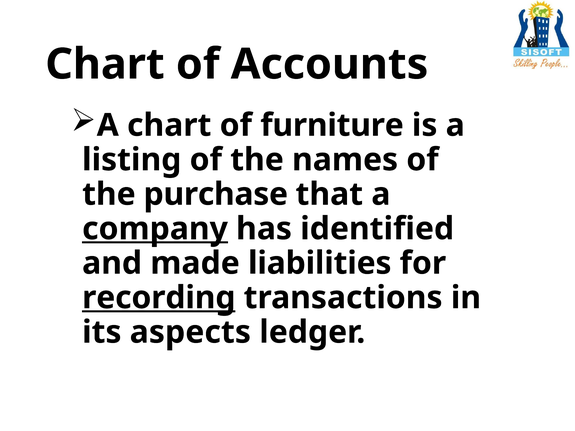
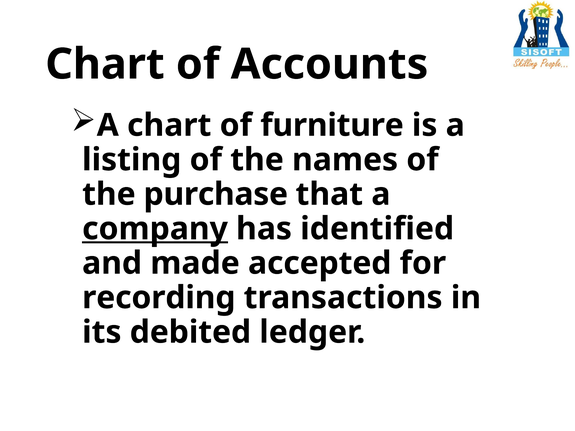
liabilities: liabilities -> accepted (320, 263)
recording underline: present -> none (159, 298)
aspects: aspects -> debited (190, 332)
